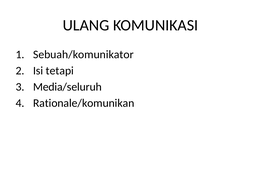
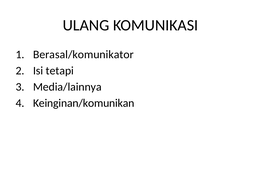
Sebuah/komunikator: Sebuah/komunikator -> Berasal/komunikator (83, 55)
Media/seluruh: Media/seluruh -> Media/lainnya (67, 87)
Rationale/komunikan: Rationale/komunikan -> Keinginan/komunikan (84, 103)
